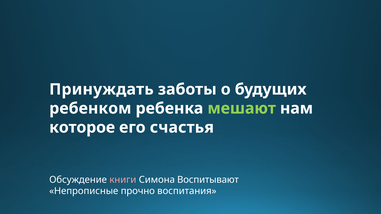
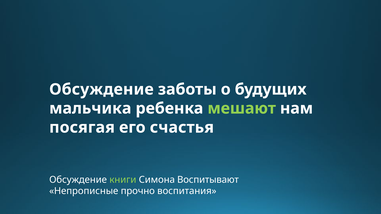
Принуждать: Принуждать -> Обсуждение (101, 89)
ребенком: ребенком -> мальчика (90, 109)
которое: которое -> посягая (82, 128)
книги colour: pink -> light green (123, 180)
